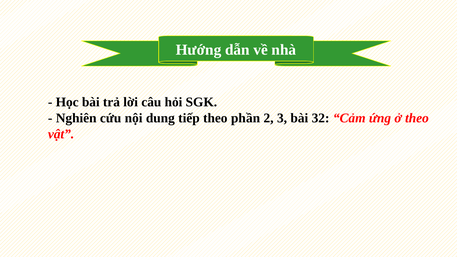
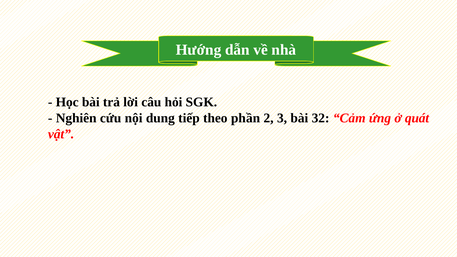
ở theo: theo -> quát (417, 118)
